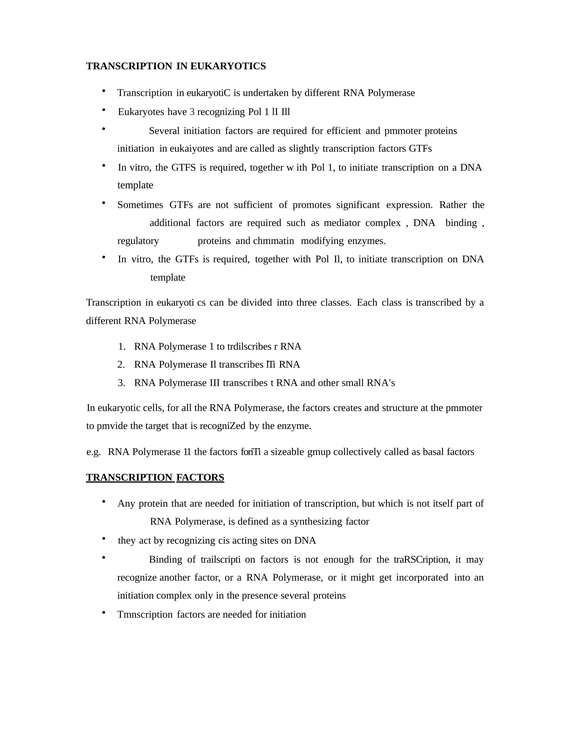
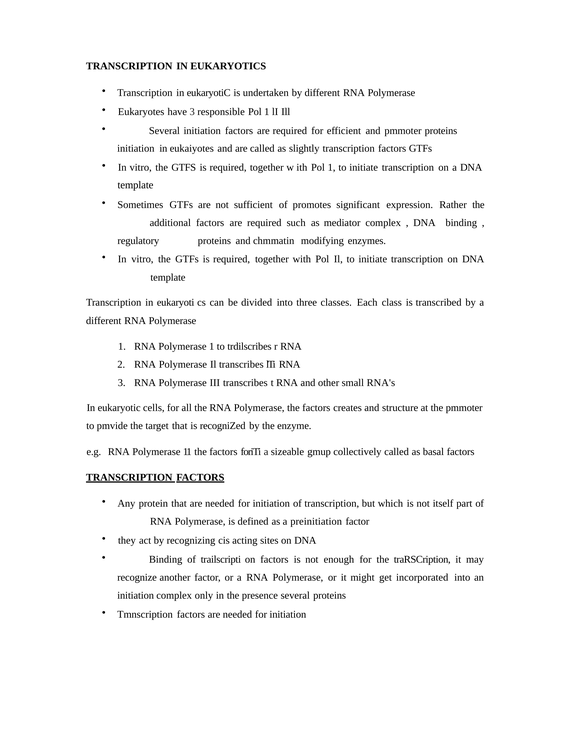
3 recognizing: recognizing -> responsible (221, 112)
synthesizing: synthesizing -> preinitiation (316, 522)
